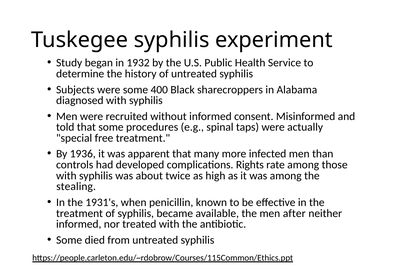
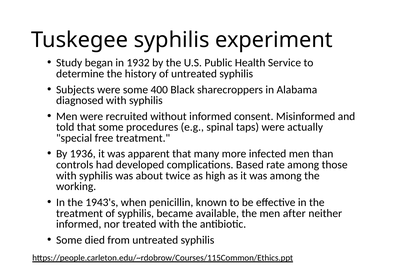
Rights: Rights -> Based (250, 165)
stealing: stealing -> working (76, 187)
1931's: 1931's -> 1943's (102, 203)
